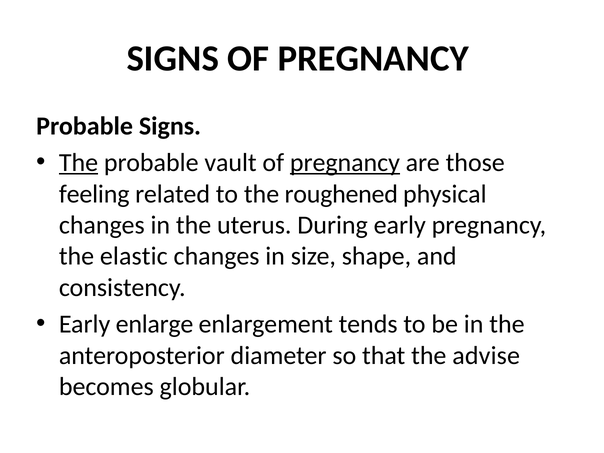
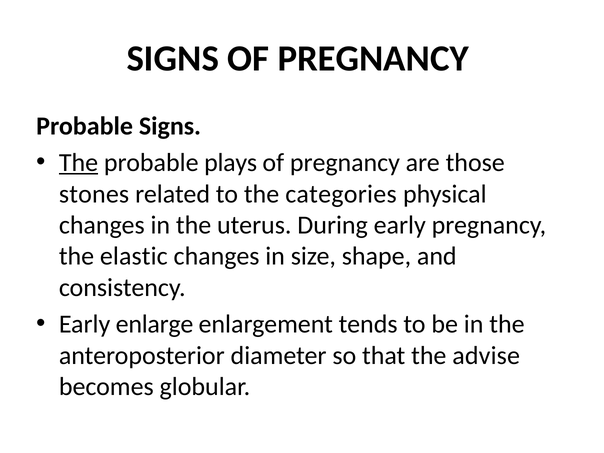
vault: vault -> plays (231, 163)
pregnancy underline: present -> none (345, 163)
feeling: feeling -> stones (94, 194)
roughened: roughened -> categories (341, 194)
